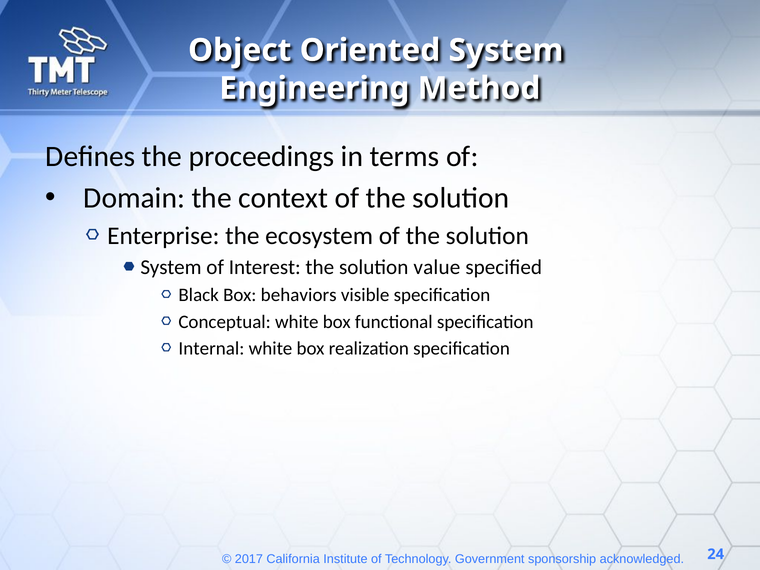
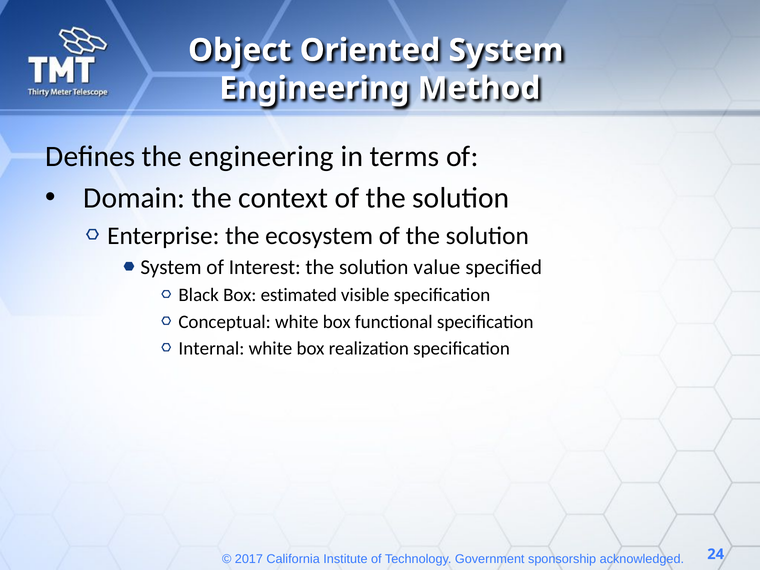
the proceedings: proceedings -> engineering (261, 157)
behaviors: behaviors -> estimated (299, 295)
